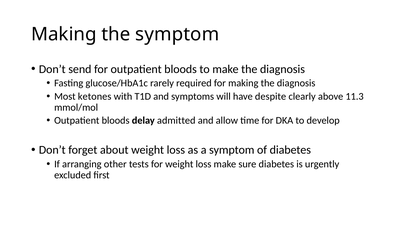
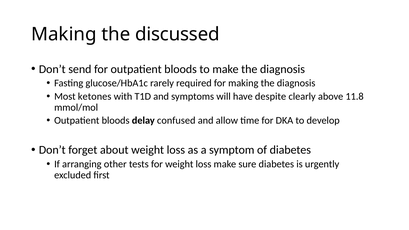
the symptom: symptom -> discussed (177, 34)
11.3: 11.3 -> 11.8 (355, 96)
admitted: admitted -> confused (176, 121)
